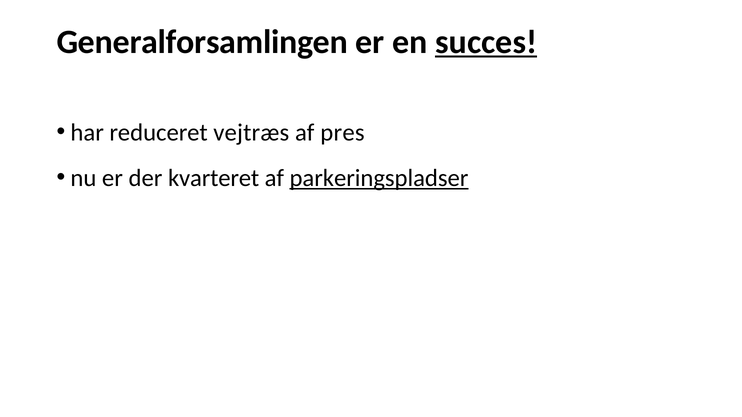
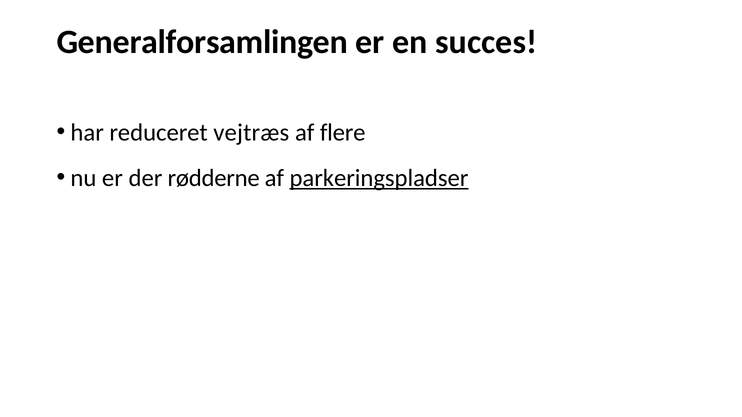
succes underline: present -> none (486, 42)
pres: pres -> flere (343, 133)
kvarteret: kvarteret -> rødderne (214, 178)
